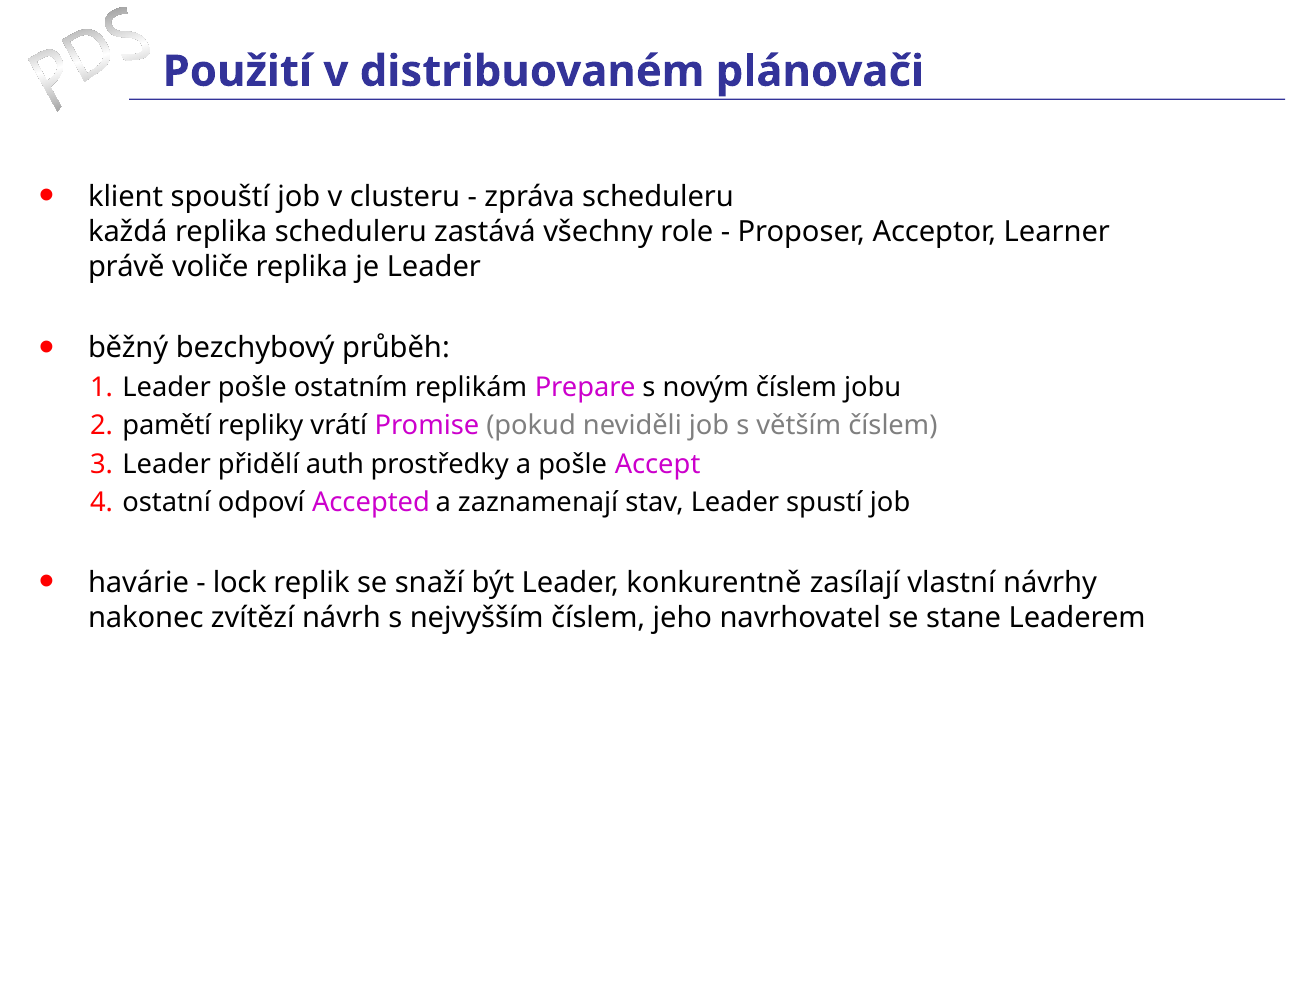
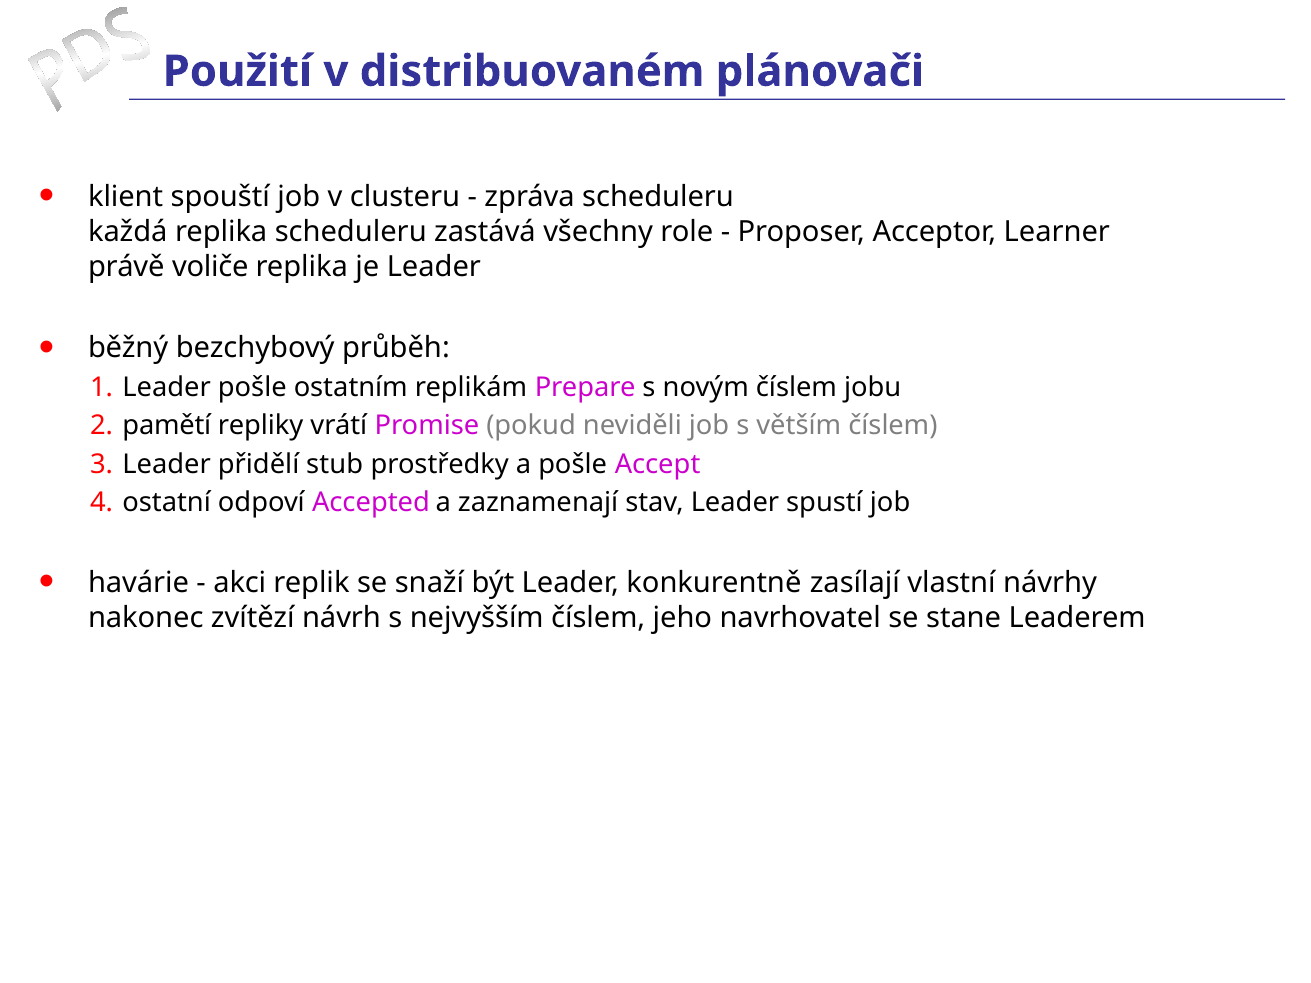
auth: auth -> stub (335, 464)
lock: lock -> akci (240, 583)
